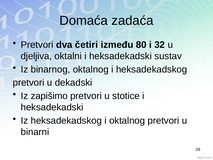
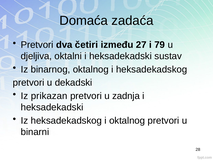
80: 80 -> 27 (141, 45)
32: 32 -> 79 (160, 45)
zapišimo: zapišimo -> prikazan (49, 96)
stotice: stotice -> zadnja (126, 96)
